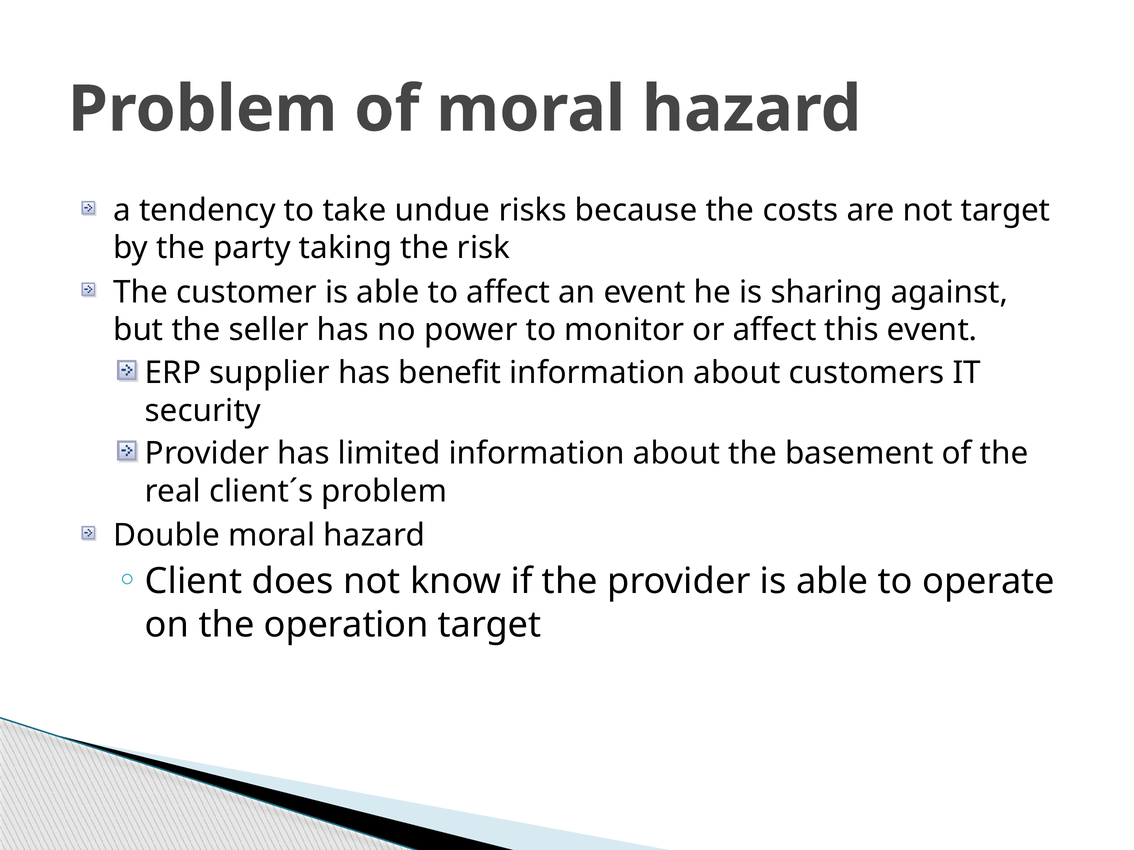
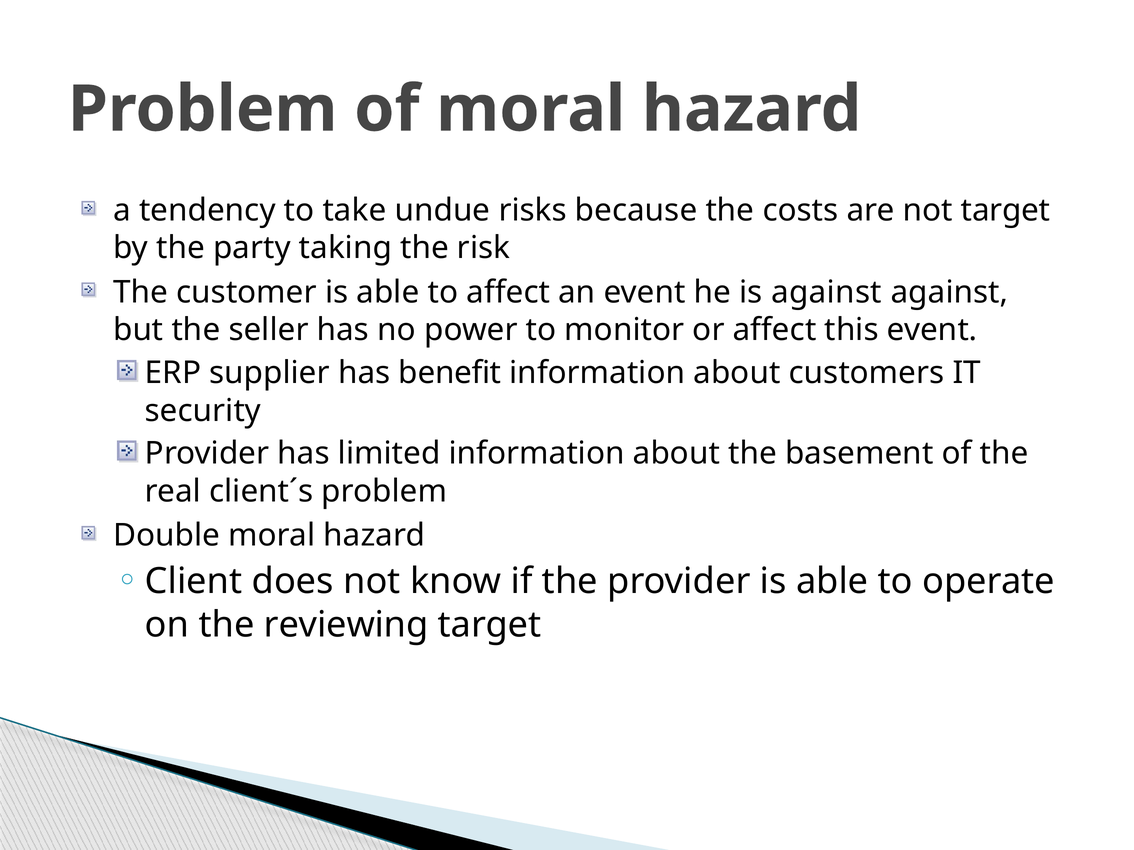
is sharing: sharing -> against (826, 292)
operation: operation -> reviewing (346, 625)
